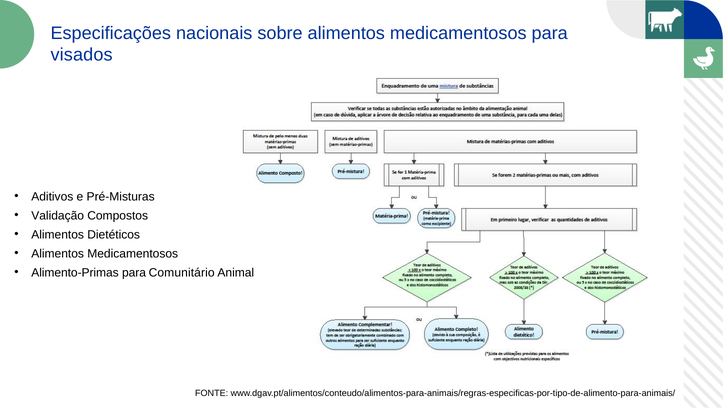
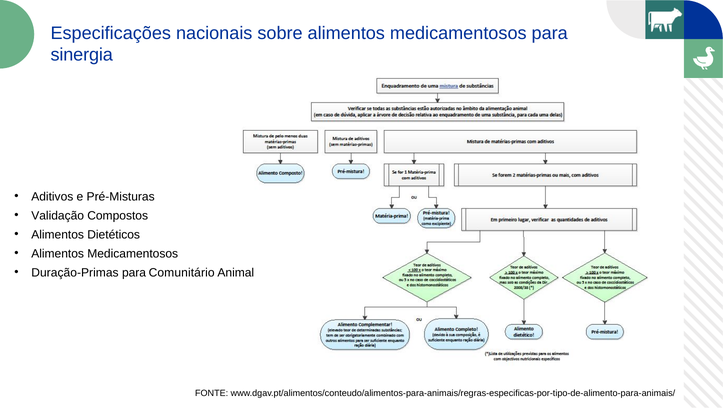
visados: visados -> sinergia (82, 55)
Alimento-Primas: Alimento-Primas -> Duração-Primas (75, 272)
